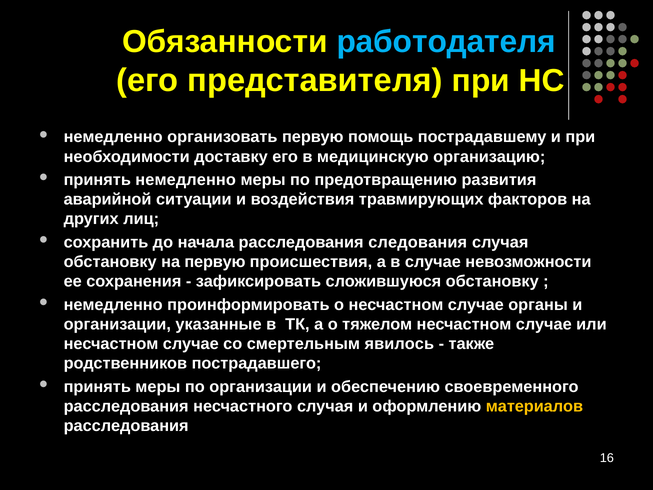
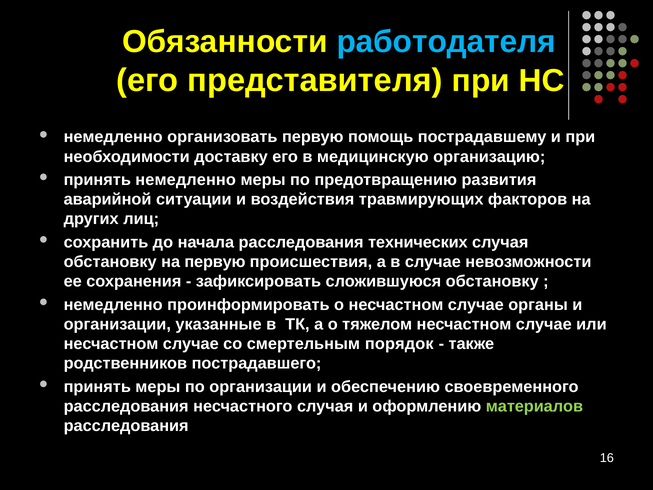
следования: следования -> технических (418, 242)
явилось: явилось -> порядок (399, 344)
материалов colour: yellow -> light green (534, 406)
